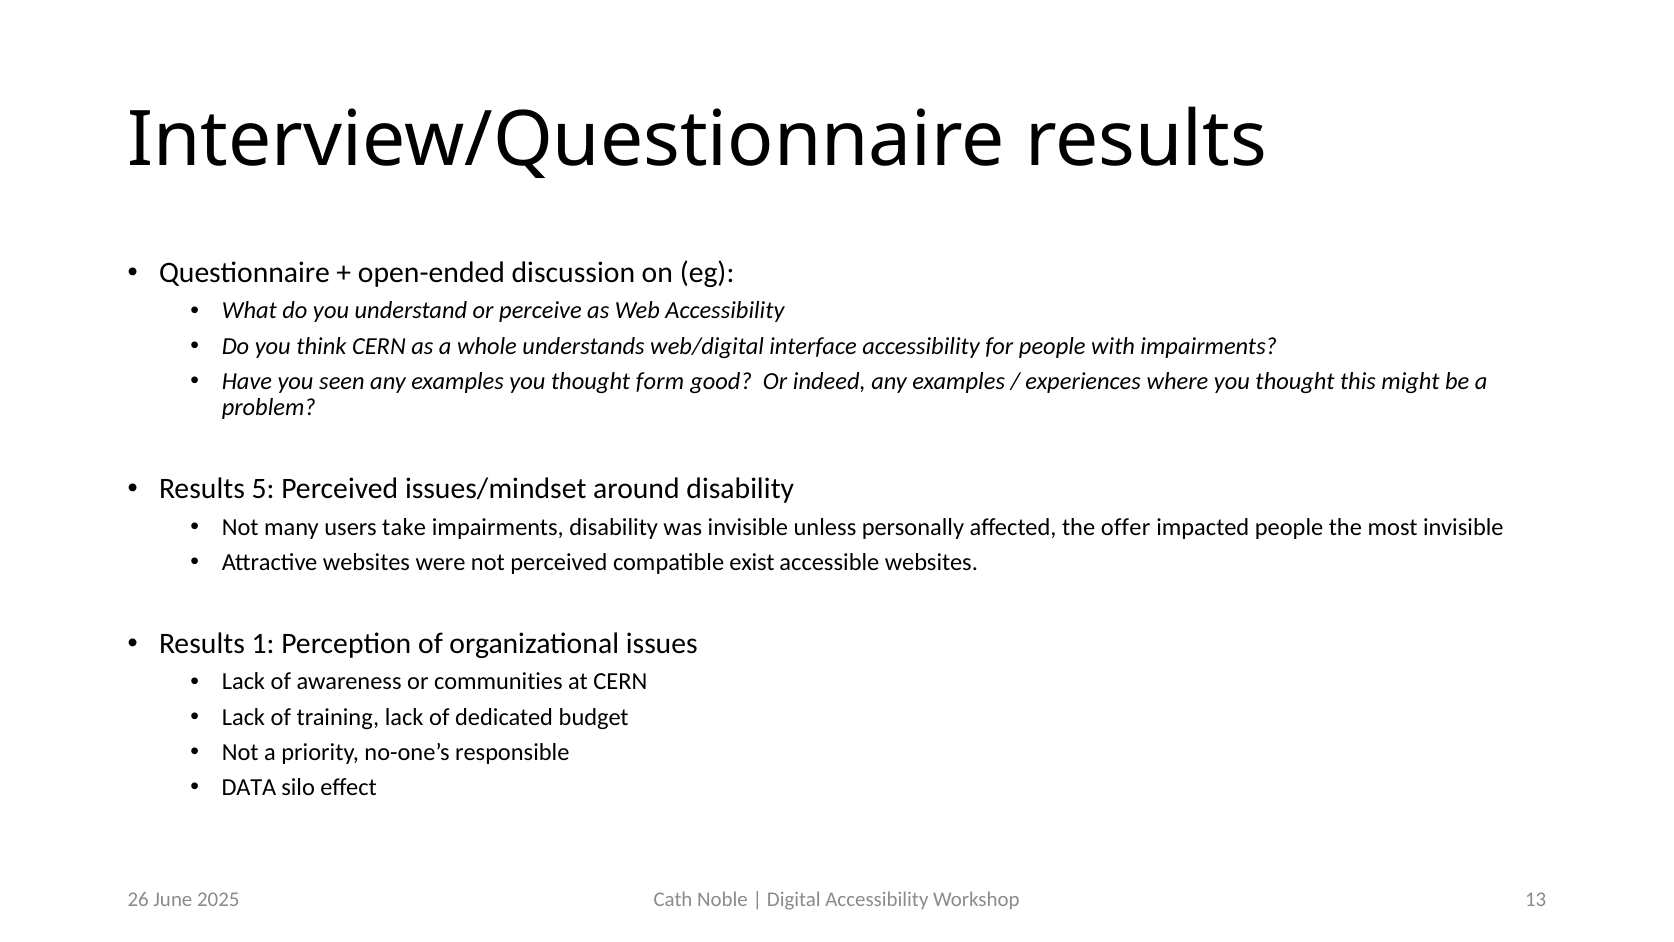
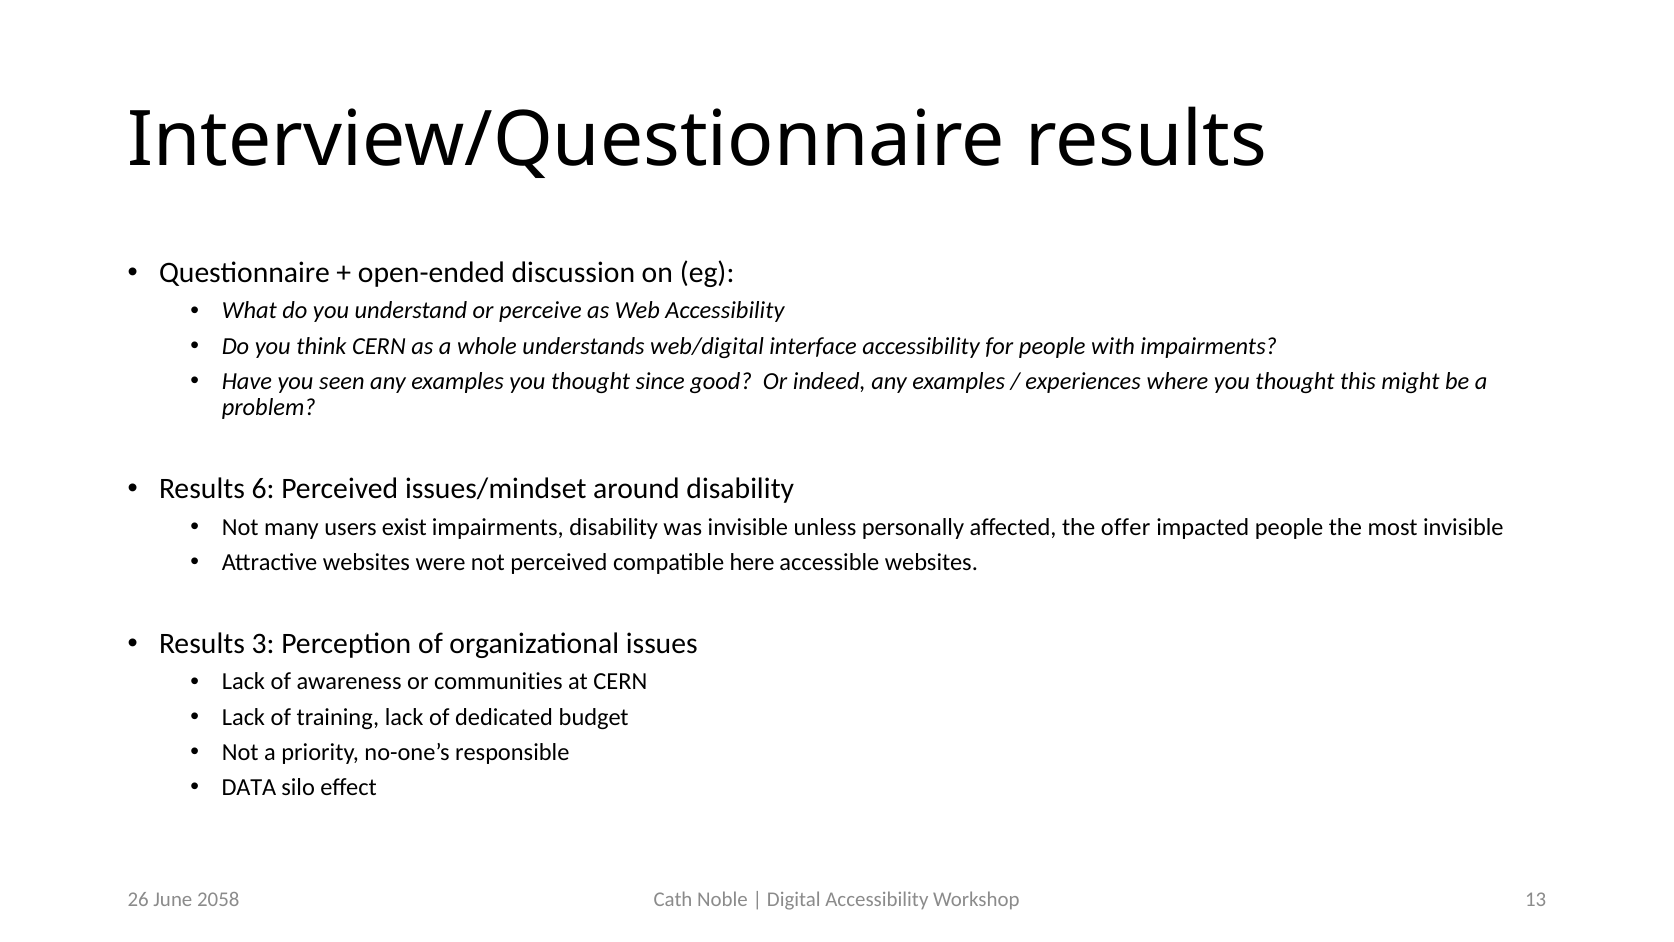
form: form -> since (660, 381)
5: 5 -> 6 (263, 489)
take: take -> exist (404, 527)
exist: exist -> here (752, 562)
1: 1 -> 3 (263, 644)
2025: 2025 -> 2058 (218, 899)
